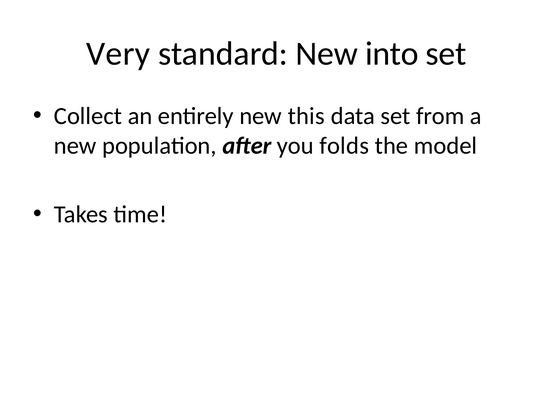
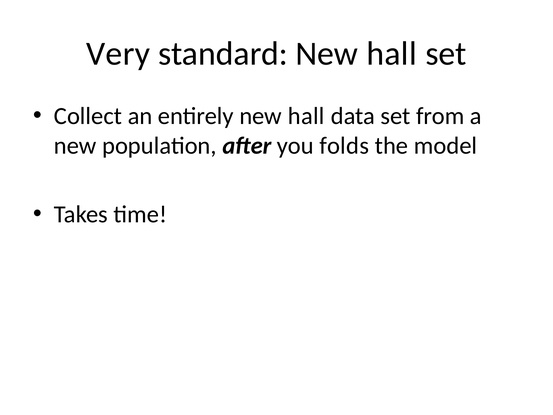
standard New into: into -> hall (392, 54)
entirely new this: this -> hall (306, 116)
